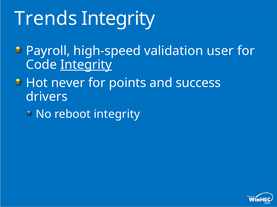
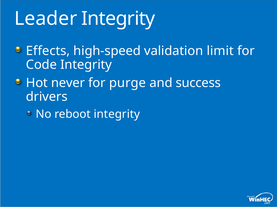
Trends: Trends -> Leader (46, 19)
Payroll: Payroll -> Effects (48, 51)
user: user -> limit (220, 51)
Integrity underline: present -> none (86, 65)
points: points -> purge (128, 83)
